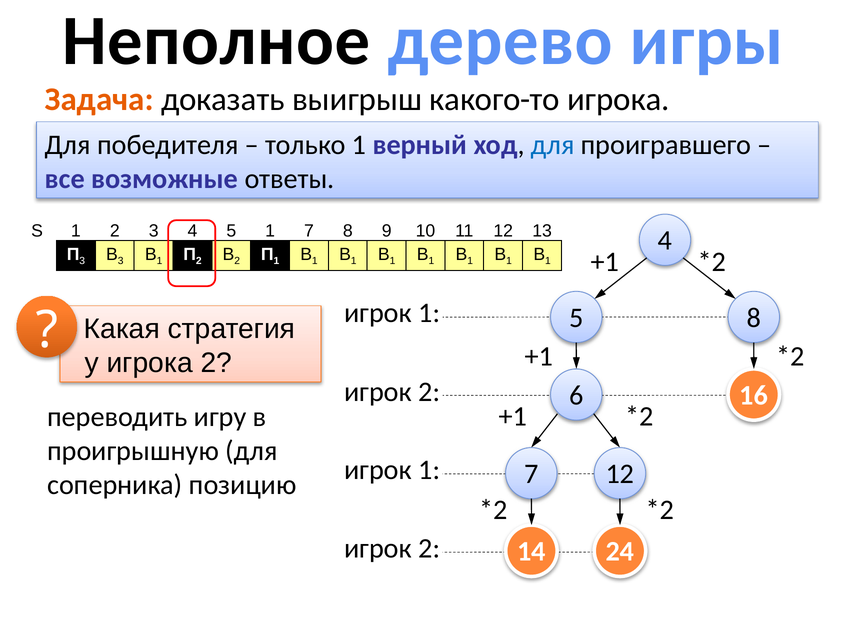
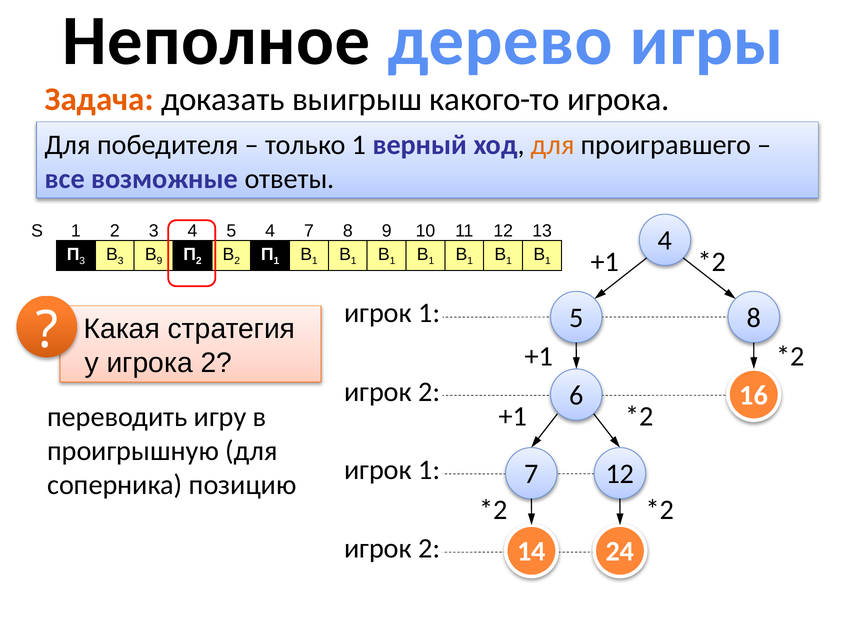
для colour: blue -> orange (553, 145)
5 1: 1 -> 4 (270, 231)
1: 1 -> 9 (160, 261)
